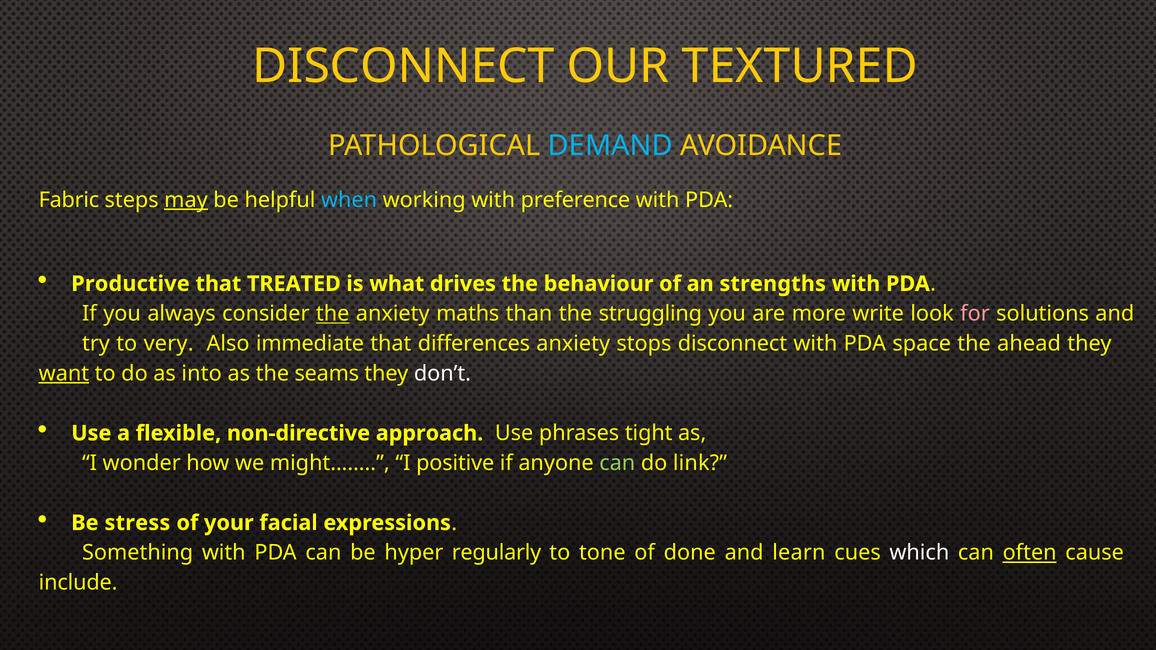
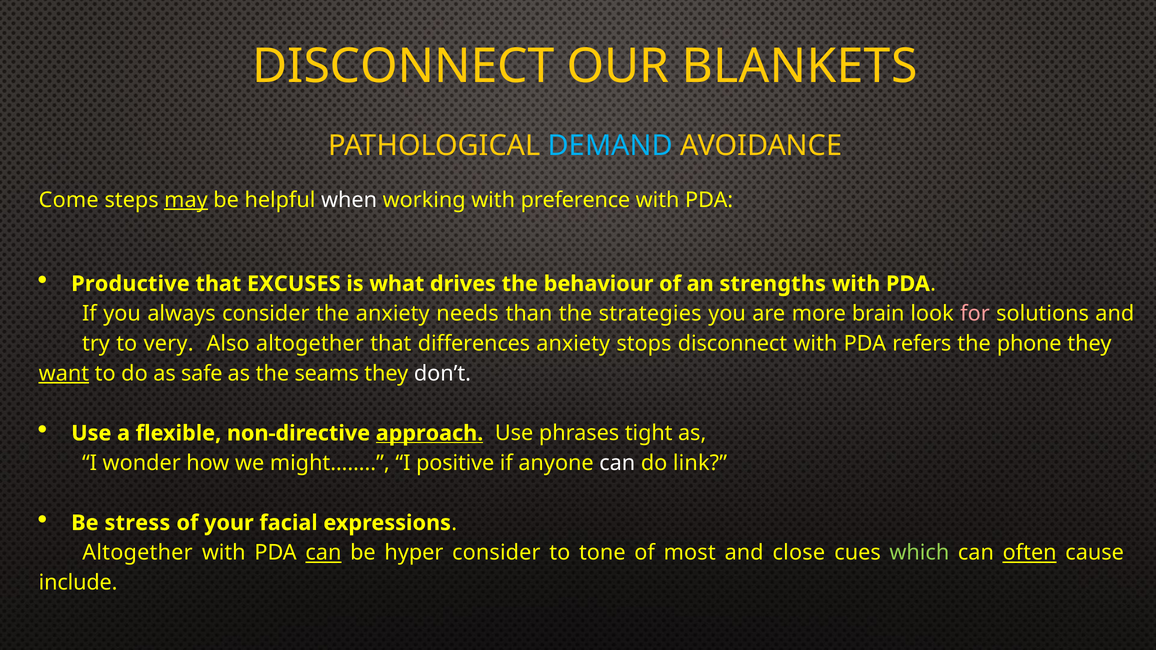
TEXTURED: TEXTURED -> BLANKETS (800, 66)
Fabric: Fabric -> Come (69, 200)
when colour: light blue -> white (349, 200)
TREATED: TREATED -> EXCUSES (294, 284)
the underline: present -> none (333, 314)
maths: maths -> needs (468, 314)
struggling: struggling -> strategies (650, 314)
write: write -> brain (878, 314)
Also immediate: immediate -> altogether (310, 344)
space: space -> refers (922, 344)
ahead: ahead -> phone (1029, 344)
into: into -> safe (202, 374)
approach underline: none -> present (430, 433)
can colour: light green -> white (617, 463)
Something: Something -> Altogether (137, 553)
can underline: none -> present (323, 553)
hyper regularly: regularly -> consider (496, 553)
done: done -> most (690, 553)
learn: learn -> close (799, 553)
which colour: white -> light green (919, 553)
